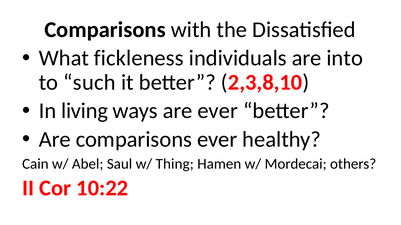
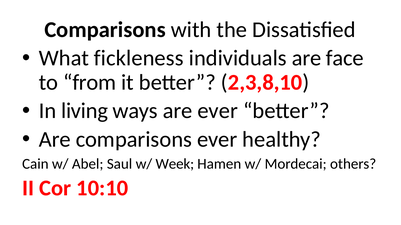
into: into -> face (345, 58)
such: such -> from (90, 83)
Thing: Thing -> Week (175, 164)
10:22: 10:22 -> 10:10 (102, 189)
